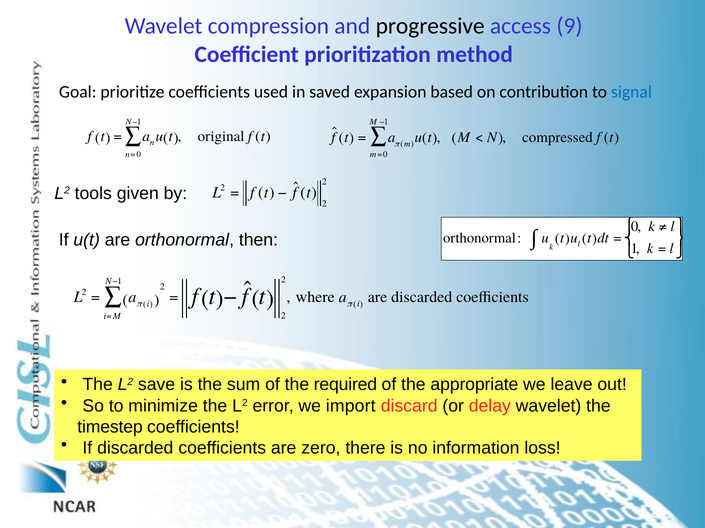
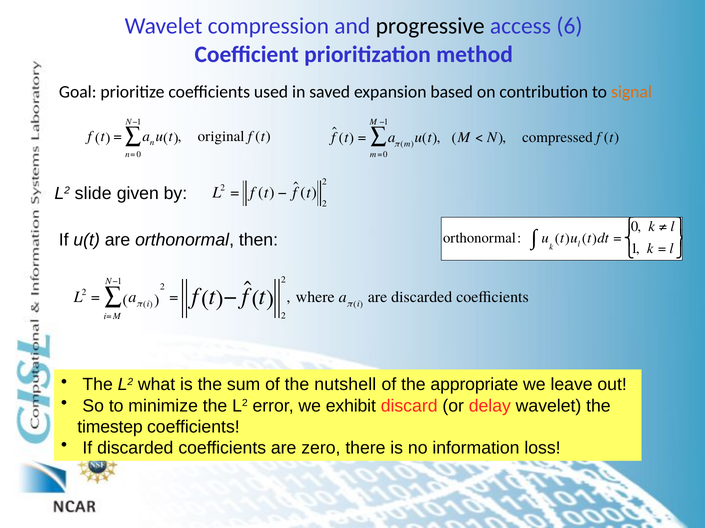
9: 9 -> 6 (569, 26)
signal colour: blue -> orange (632, 92)
tools: tools -> slide (93, 193)
save: save -> what (157, 385)
required: required -> nutshell (345, 385)
import: import -> exhibit (351, 406)
